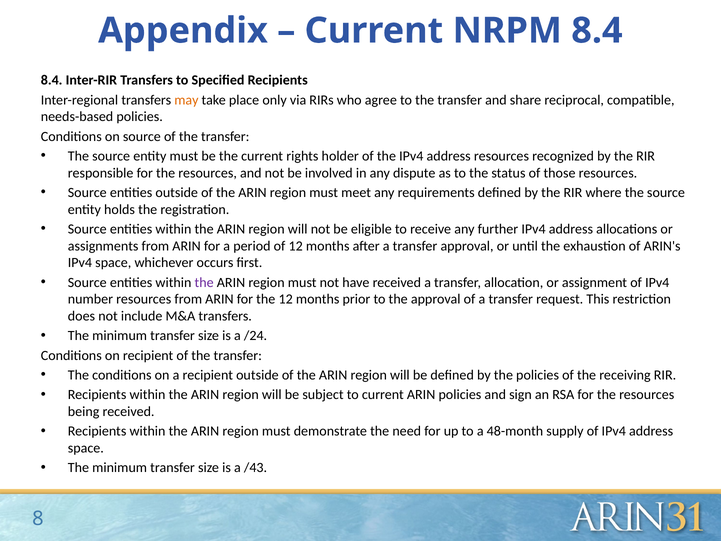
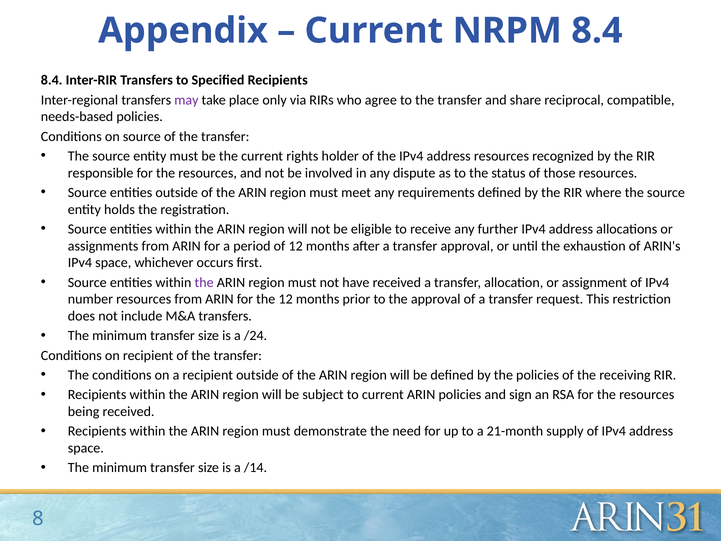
may colour: orange -> purple (186, 100)
48-month: 48-month -> 21-month (515, 431)
/43: /43 -> /14 (256, 467)
